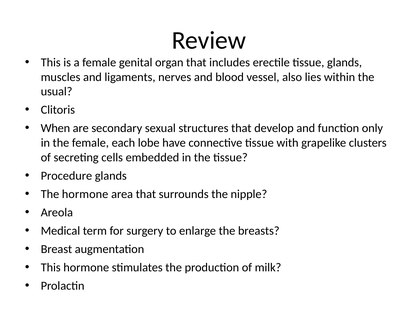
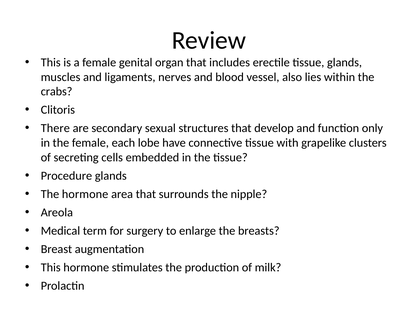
usual: usual -> crabs (57, 92)
When: When -> There (55, 128)
